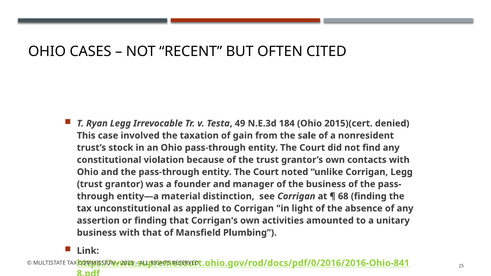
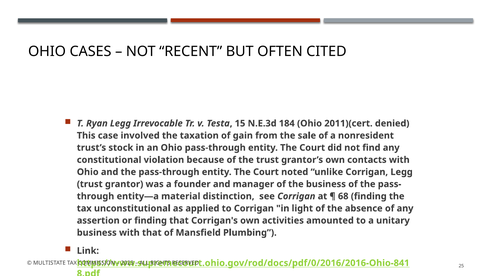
49: 49 -> 15 (240, 123)
2015)(cert: 2015)(cert -> 2011)(cert (348, 123)
